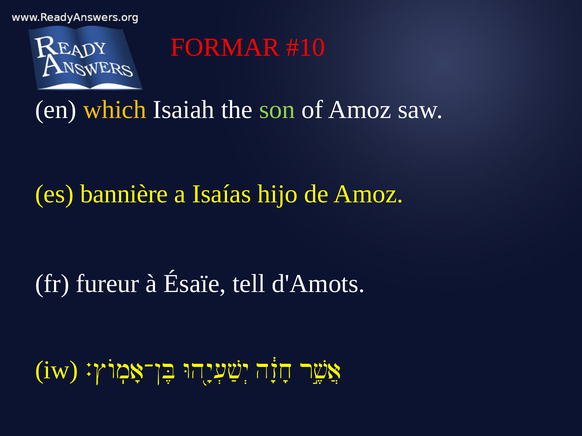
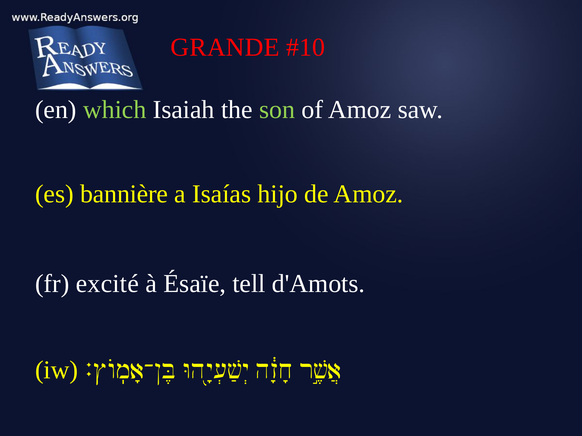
FORMAR: FORMAR -> GRANDE (225, 47)
which colour: yellow -> light green (115, 110)
fureur: fureur -> excité (107, 284)
